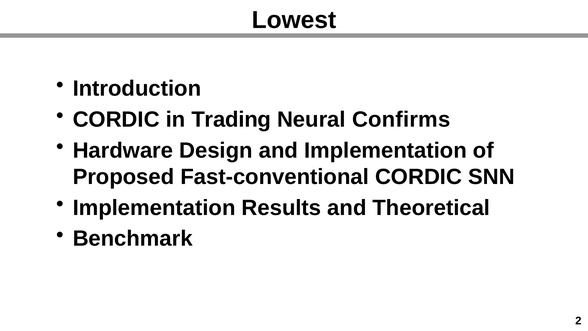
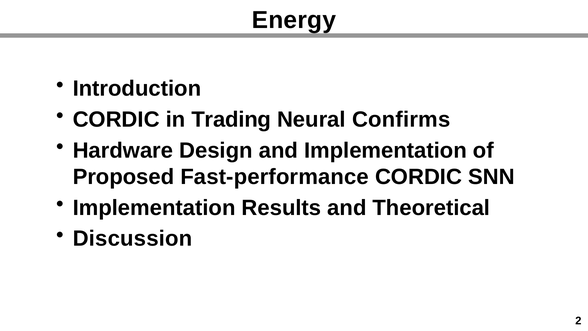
Lowest: Lowest -> Energy (294, 20)
Fast-conventional: Fast-conventional -> Fast-performance (275, 177)
Benchmark: Benchmark -> Discussion (133, 239)
